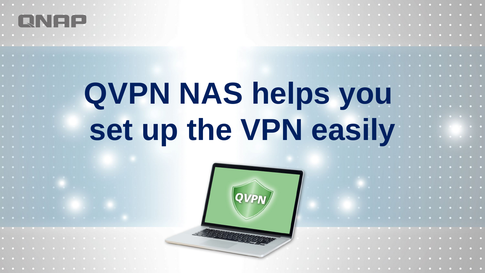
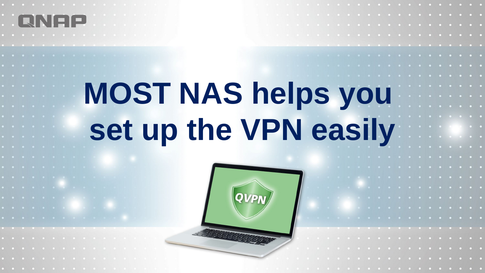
QVPN: QVPN -> MOST (127, 94)
